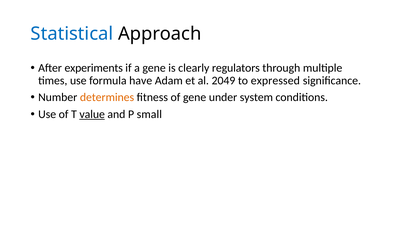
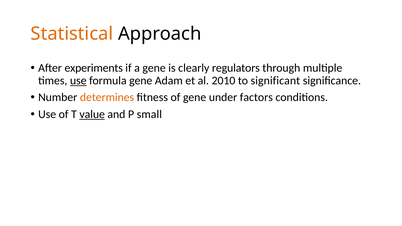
Statistical colour: blue -> orange (72, 34)
use underline: none -> present (78, 81)
formula have: have -> gene (141, 81)
2049: 2049 -> 2010 (223, 81)
expressed: expressed -> significant (275, 81)
system: system -> factors (256, 97)
